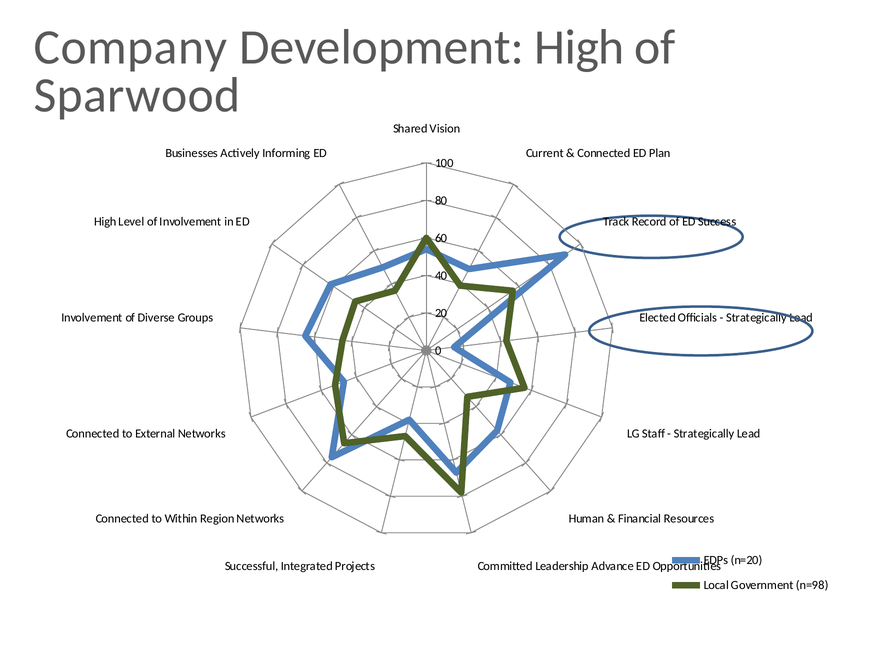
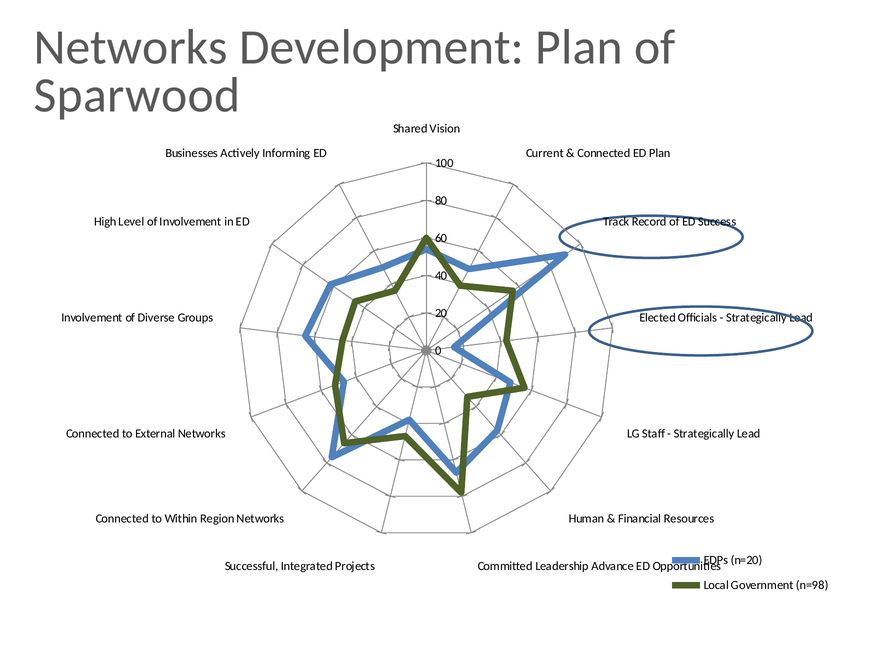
Company: Company -> Networks (131, 47)
Development High: High -> Plan (579, 47)
